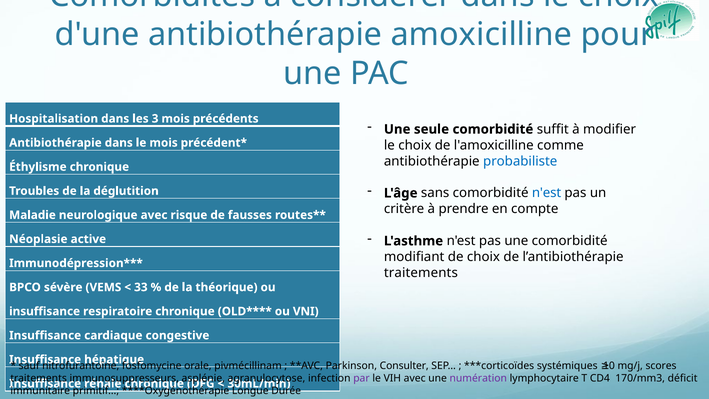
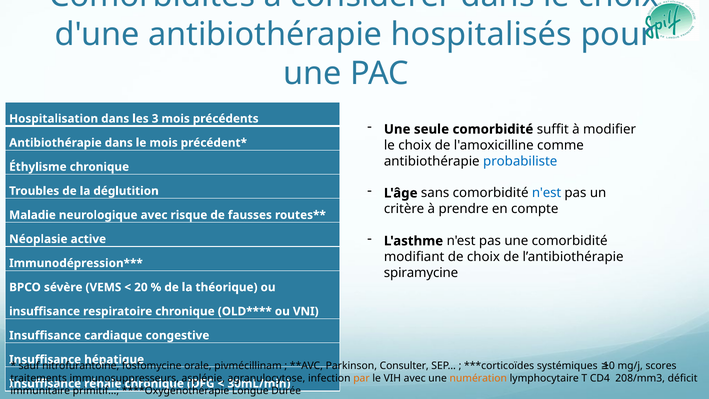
amoxicilline: amoxicilline -> hospitalisés (481, 35)
traitements: traitements -> spiramycine (421, 273)
33: 33 -> 20 (141, 287)
par colour: purple -> orange (361, 378)
numération colour: purple -> orange (478, 378)
170/mm3: 170/mm3 -> 208/mm3 (640, 378)
